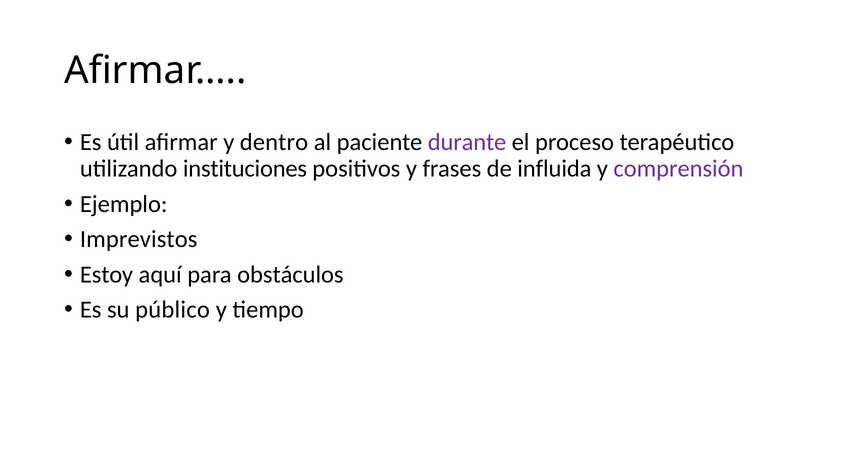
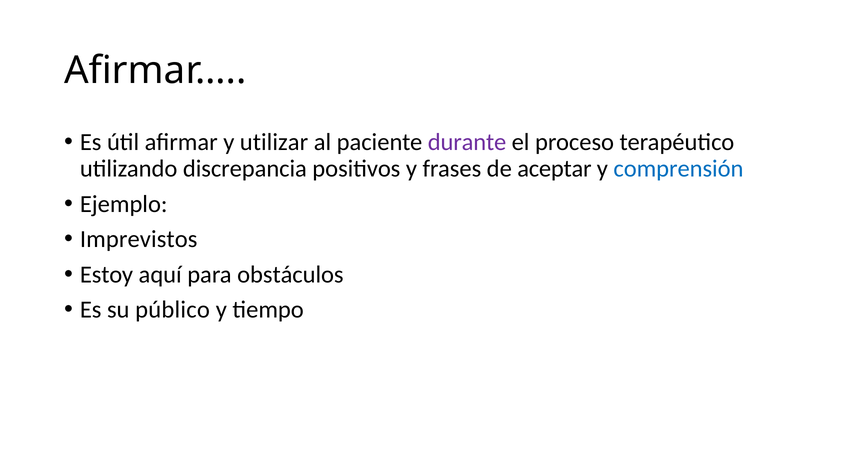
dentro: dentro -> utilizar (274, 142)
instituciones: instituciones -> discrepancia (245, 169)
influida: influida -> aceptar (554, 169)
comprensión colour: purple -> blue (678, 169)
